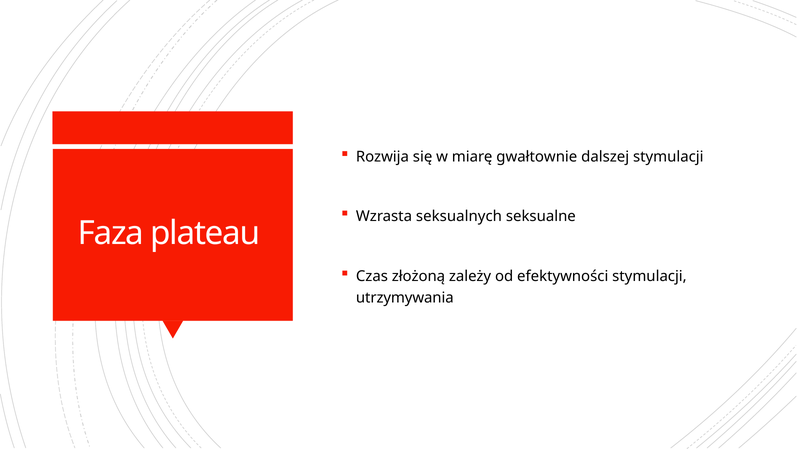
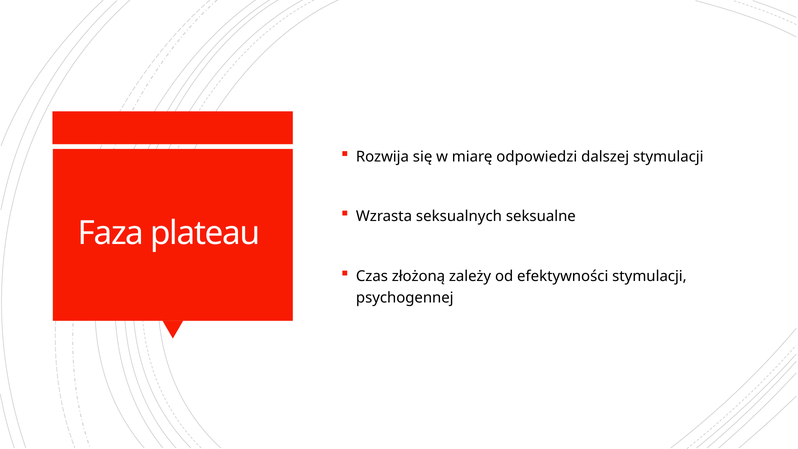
gwałtownie: gwałtownie -> odpowiedzi (537, 157)
utrzymywania: utrzymywania -> psychogennej (405, 298)
